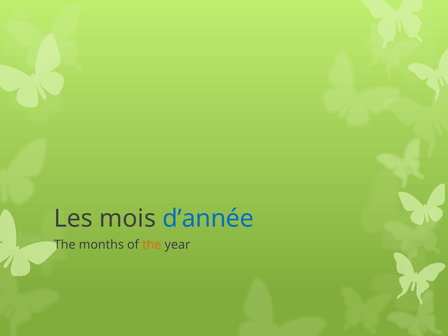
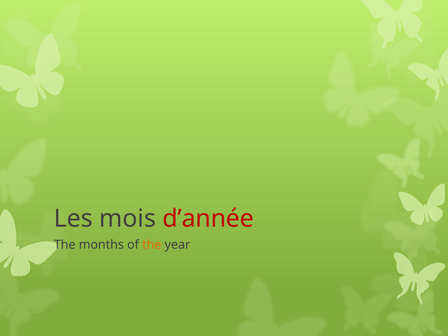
d’année colour: blue -> red (208, 219)
